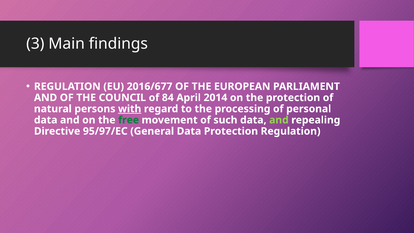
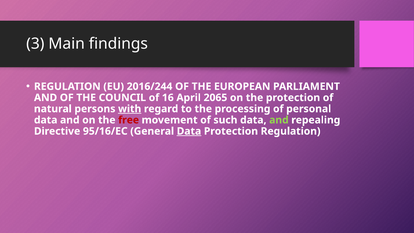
2016/677: 2016/677 -> 2016/244 (150, 86)
84: 84 -> 16 (168, 98)
2014: 2014 -> 2065 (215, 98)
free colour: green -> red (129, 120)
95/97/EC: 95/97/EC -> 95/16/EC (105, 131)
Data underline: none -> present (189, 131)
